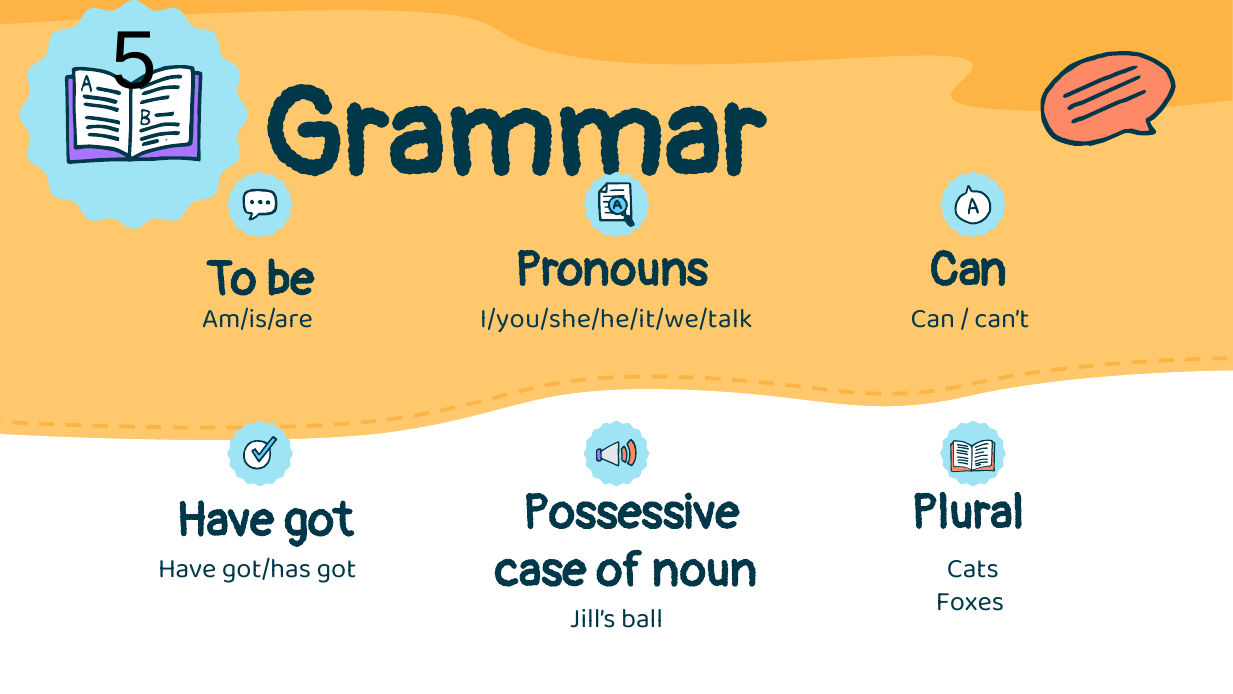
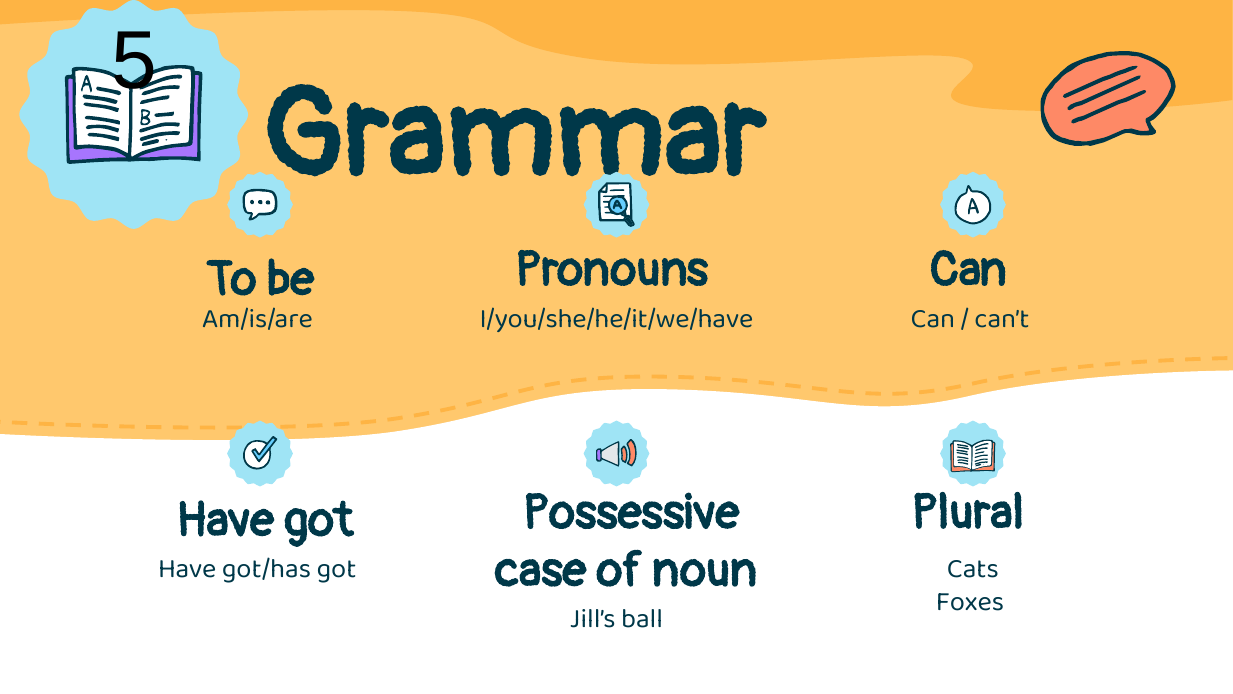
I/you/she/he/it/we/talk: I/you/she/he/it/we/talk -> I/you/she/he/it/we/have (616, 319)
